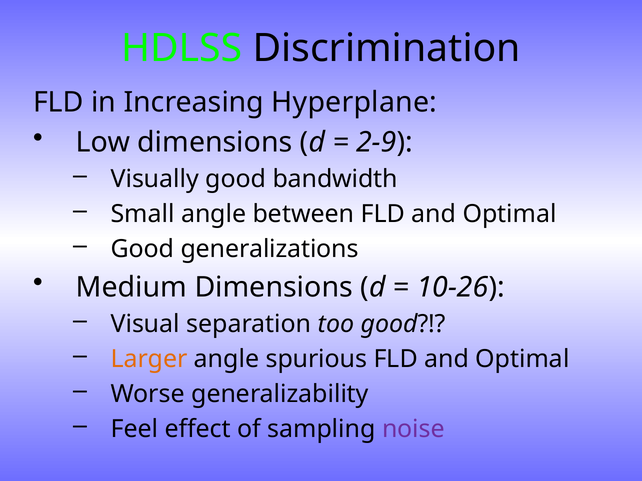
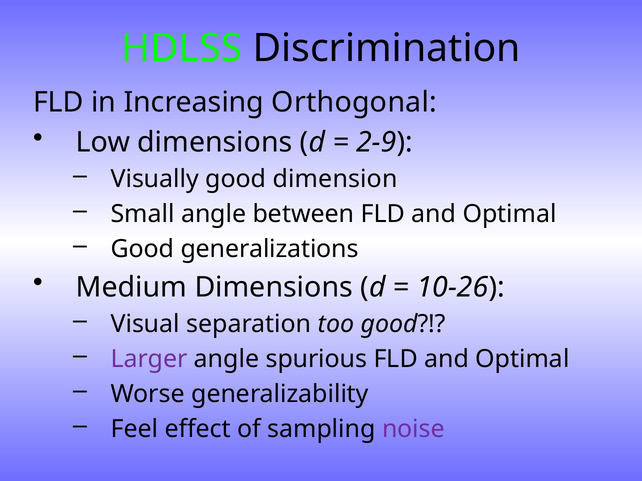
Hyperplane: Hyperplane -> Orthogonal (354, 103)
bandwidth: bandwidth -> dimension (335, 179)
Larger colour: orange -> purple (149, 359)
